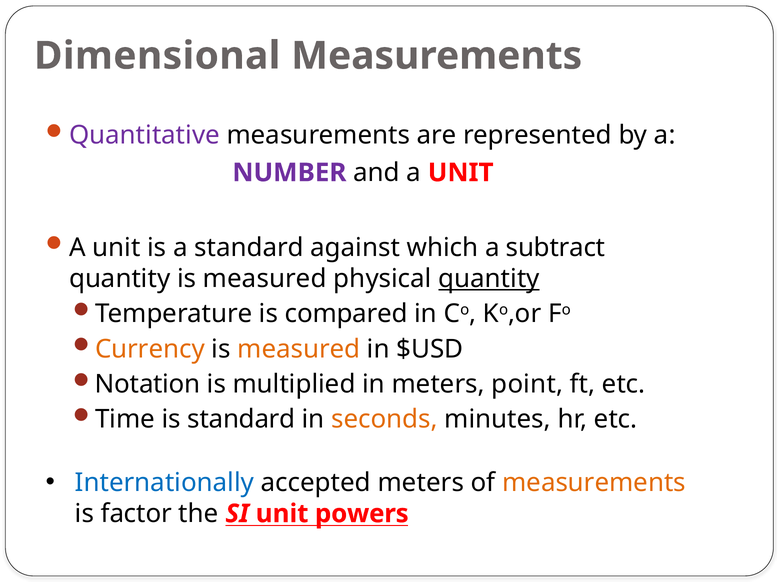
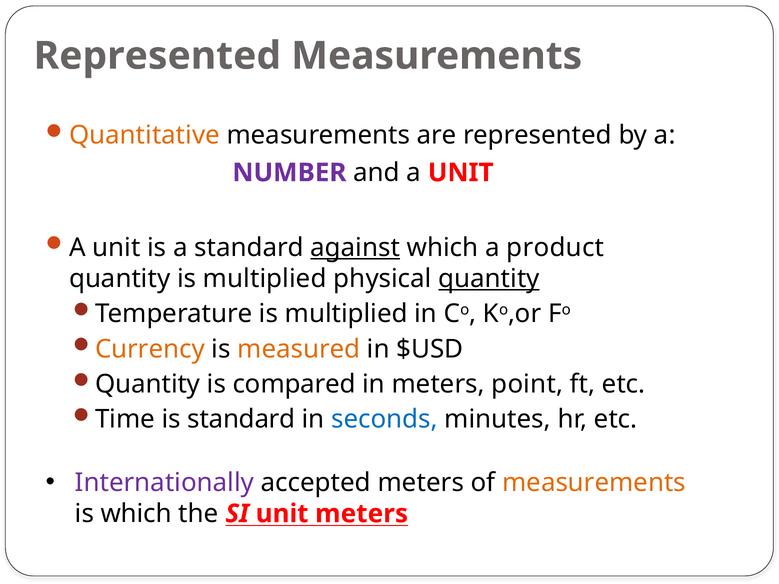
Dimensional: Dimensional -> Represented (157, 56)
Quantitative colour: purple -> orange (144, 135)
against underline: none -> present (355, 248)
subtract: subtract -> product (555, 248)
quantity is measured: measured -> multiplied (265, 279)
Temperature is compared: compared -> multiplied (346, 314)
Notation: Notation -> Quantity (148, 384)
multiplied: multiplied -> compared (294, 384)
seconds colour: orange -> blue (384, 420)
Internationally colour: blue -> purple (164, 483)
is factor: factor -> which (136, 514)
unit powers: powers -> meters (362, 514)
